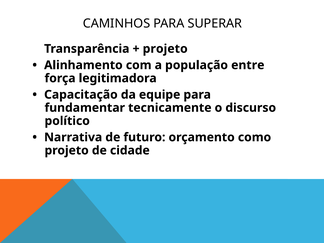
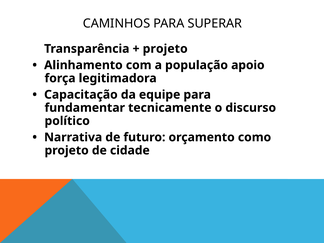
entre: entre -> apoio (248, 65)
